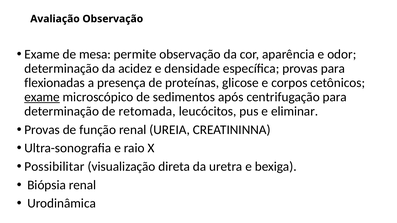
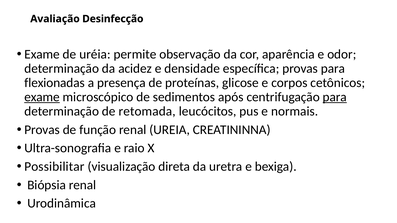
Avaliação Observação: Observação -> Desinfecção (113, 19)
mesa: mesa -> uréia (95, 54)
para underline: none -> present (335, 97)
eliminar: eliminar -> normais (295, 111)
